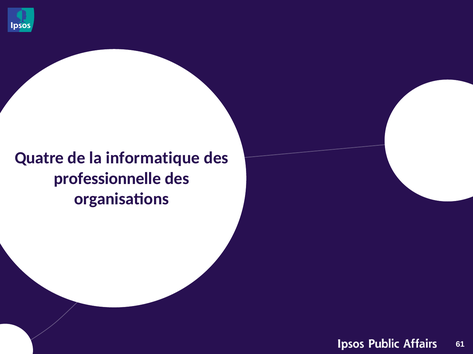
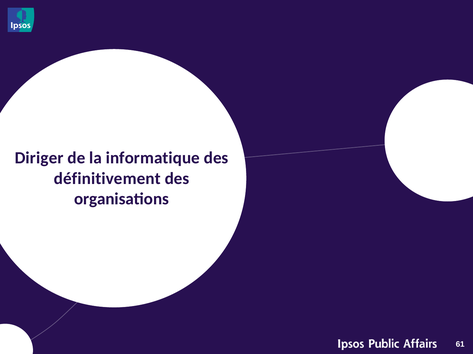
Quatre: Quatre -> Diriger (39, 158)
professionnelle: professionnelle -> définitivement (107, 179)
